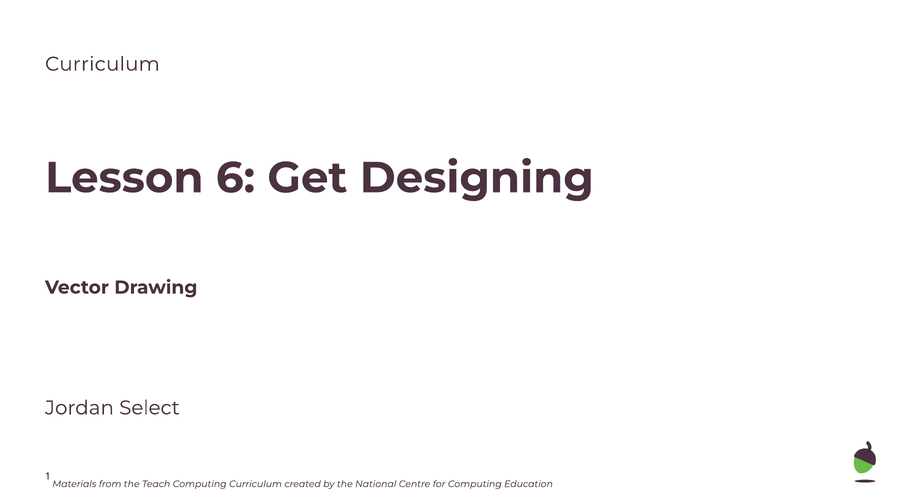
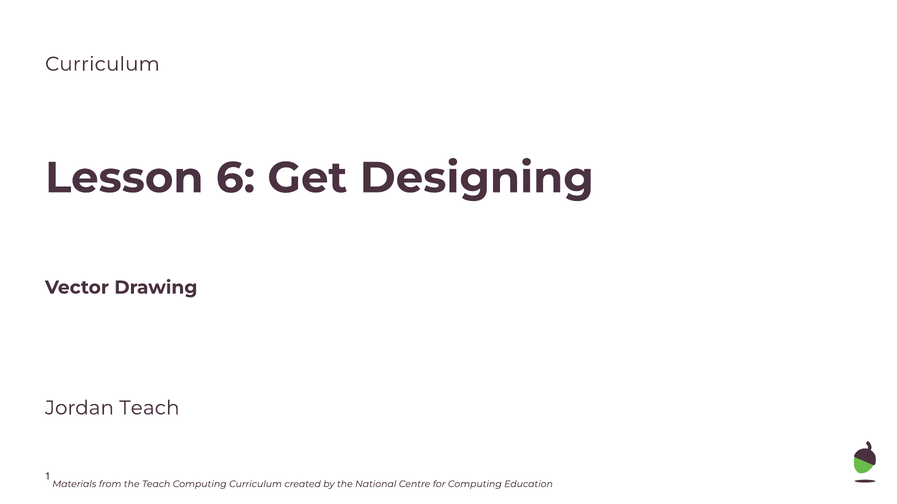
Jordan Select: Select -> Teach (149, 408)
